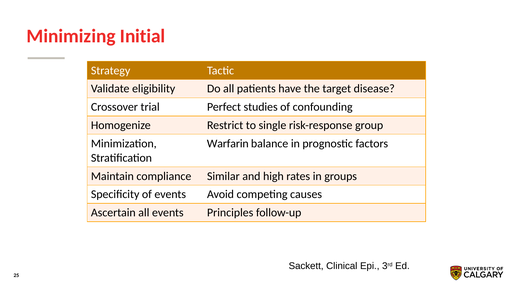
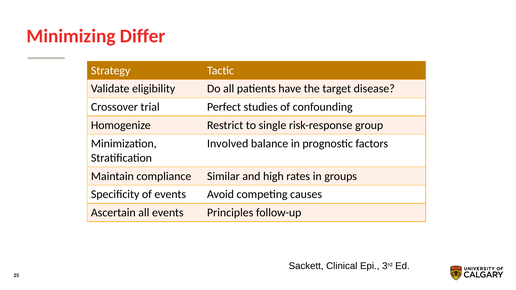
Initial: Initial -> Differ (143, 36)
Warfarin: Warfarin -> Involved (228, 144)
